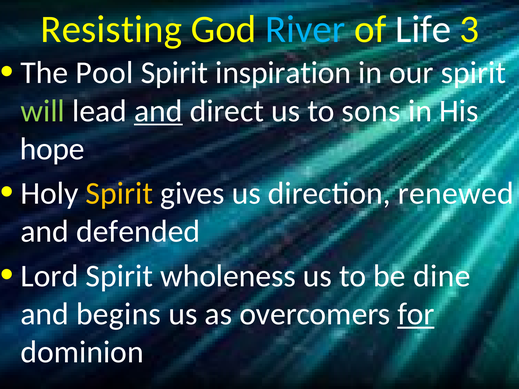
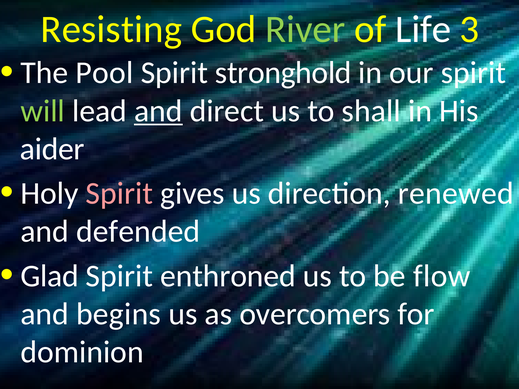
River colour: light blue -> light green (305, 29)
inspiration: inspiration -> stronghold (283, 73)
sons: sons -> shall (371, 111)
hope: hope -> aider (52, 149)
Spirit colour: yellow -> pink (119, 194)
Lord: Lord -> Glad (50, 276)
wholeness: wholeness -> enthroned (228, 276)
dine: dine -> flow (442, 276)
for underline: present -> none (416, 314)
